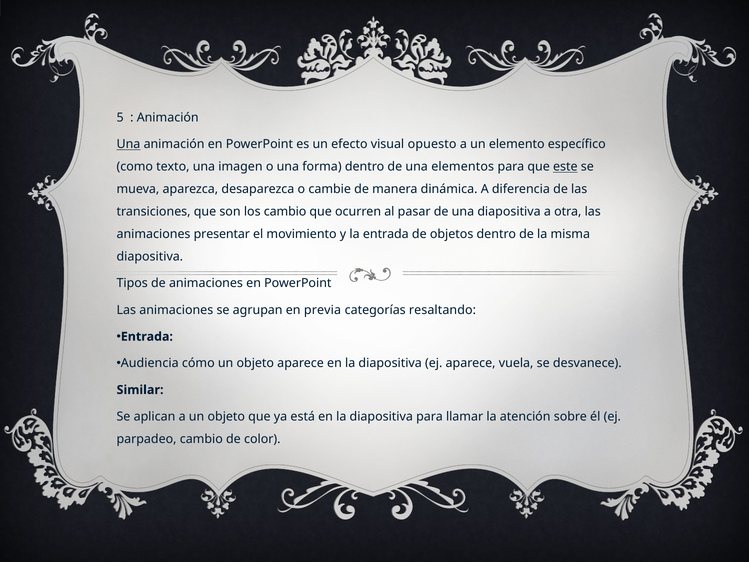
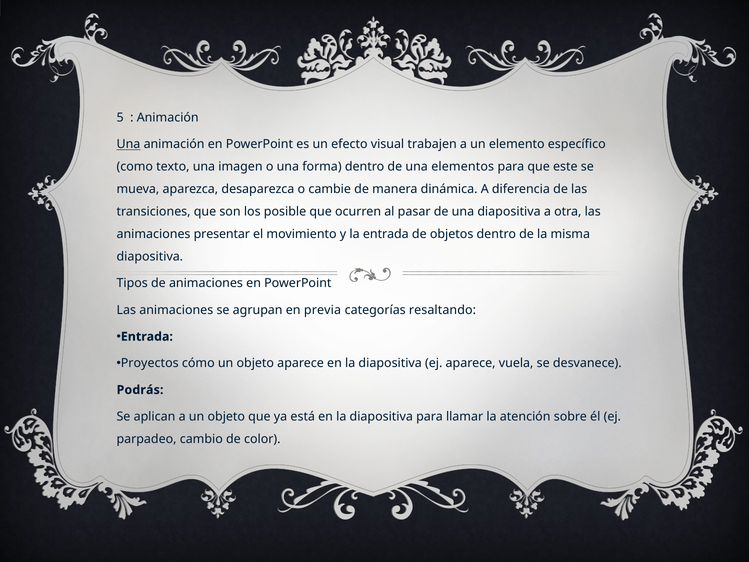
opuesto: opuesto -> trabajen (432, 144)
este underline: present -> none (565, 167)
los cambio: cambio -> posible (285, 212)
Audiencia: Audiencia -> Proyectos (150, 363)
Similar: Similar -> Podrás (140, 390)
